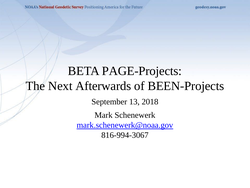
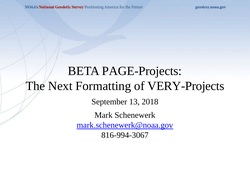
Afterwards: Afterwards -> Formatting (103, 86)
BEEN-Projects: BEEN-Projects -> VERY-Projects (186, 86)
